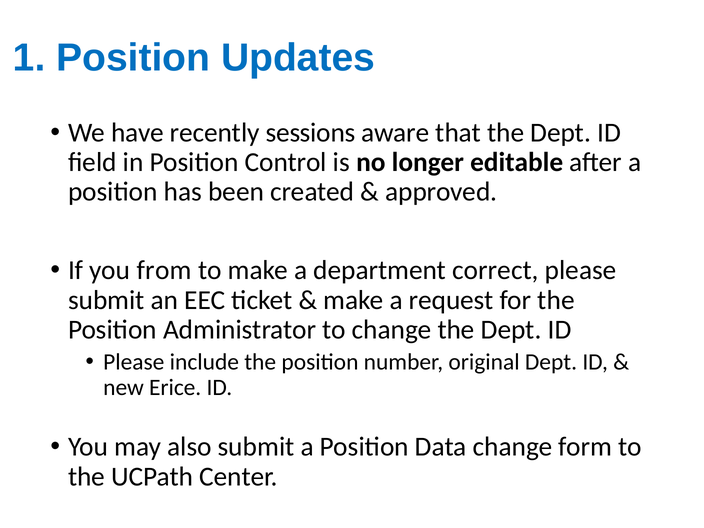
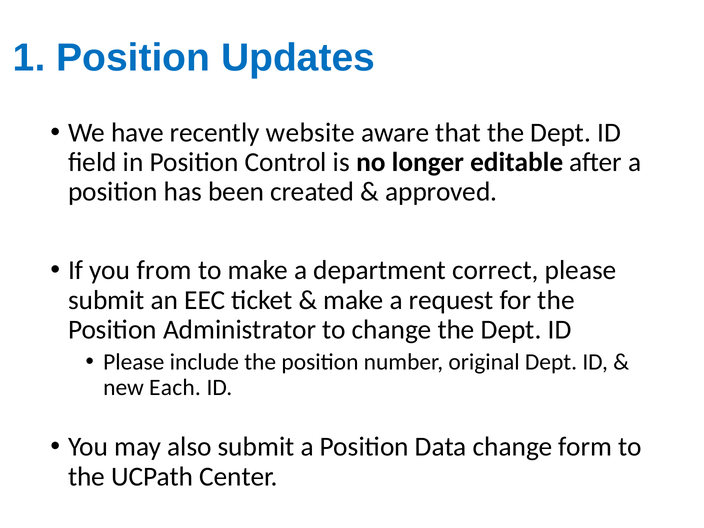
sessions: sessions -> website (310, 133)
Erice: Erice -> Each (175, 387)
